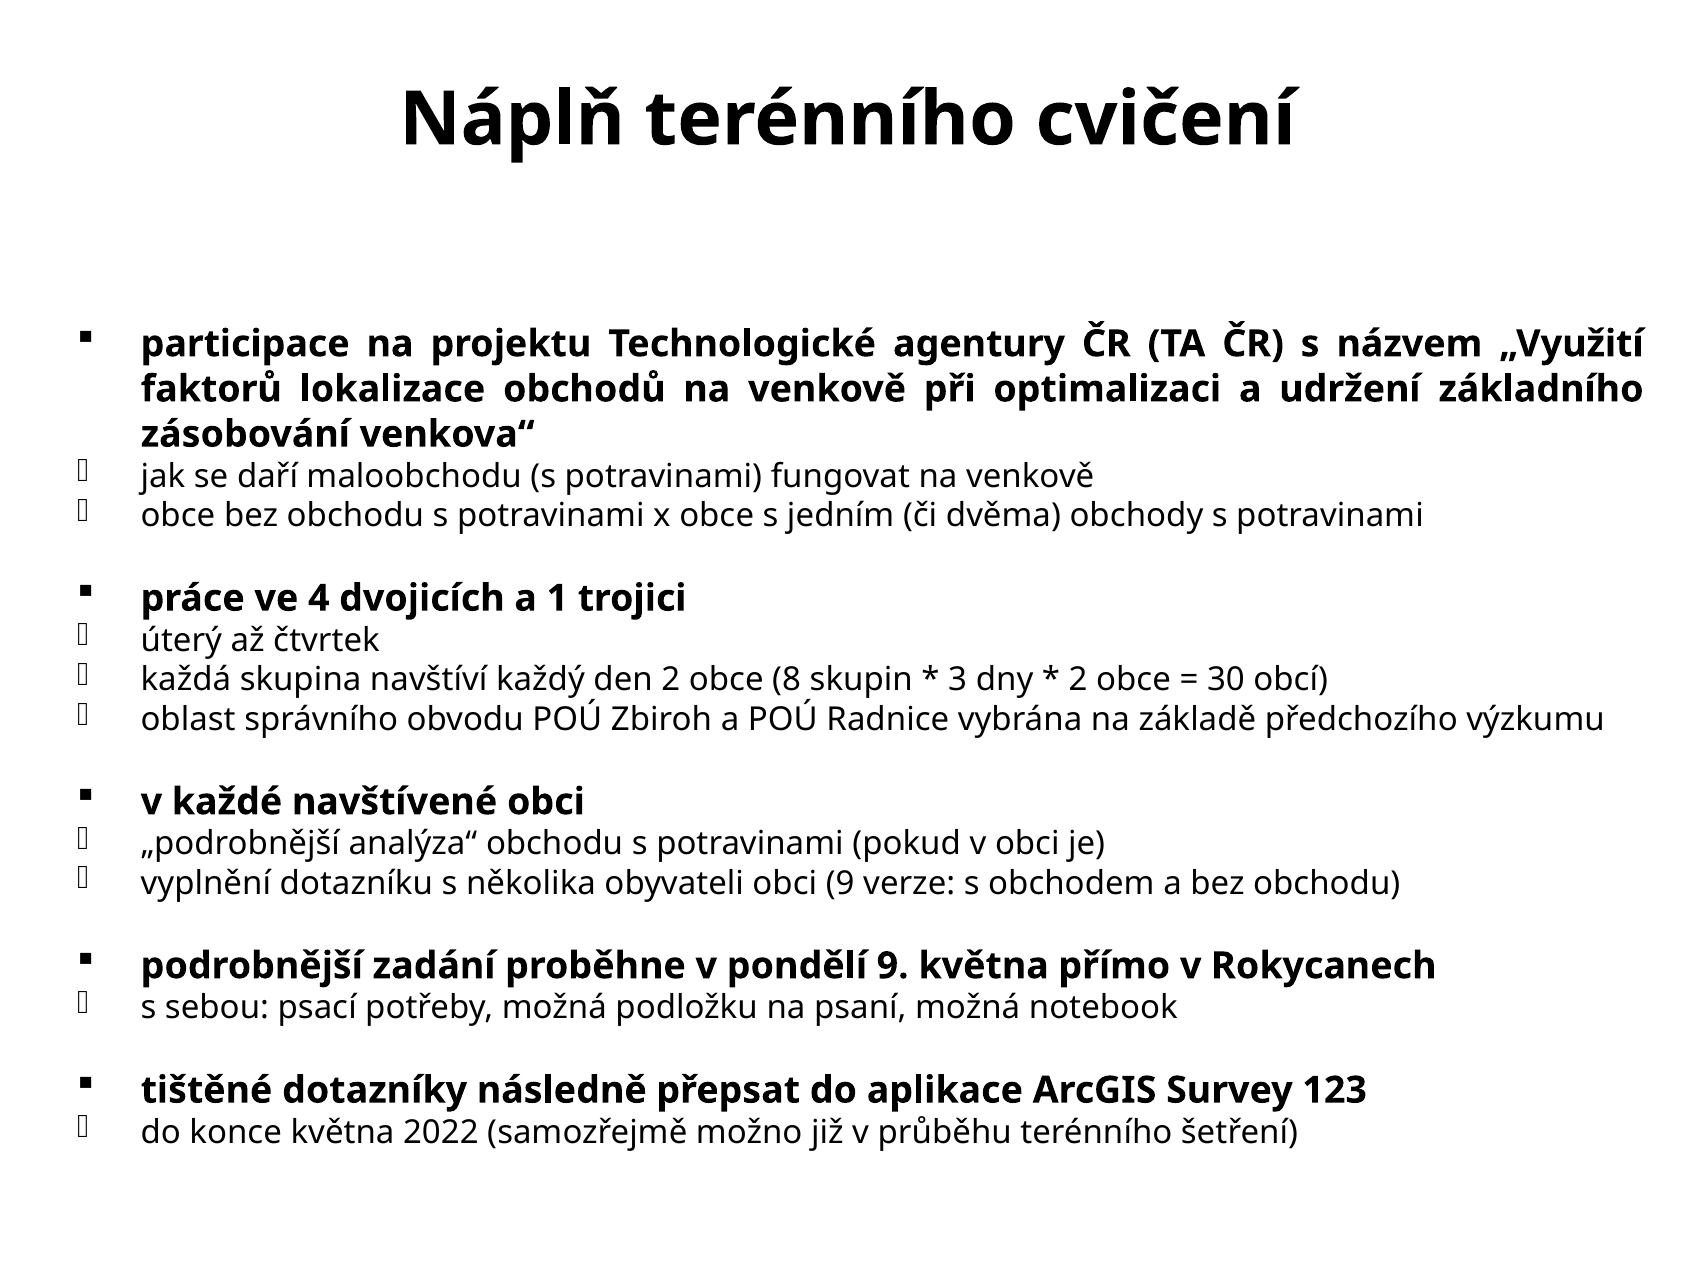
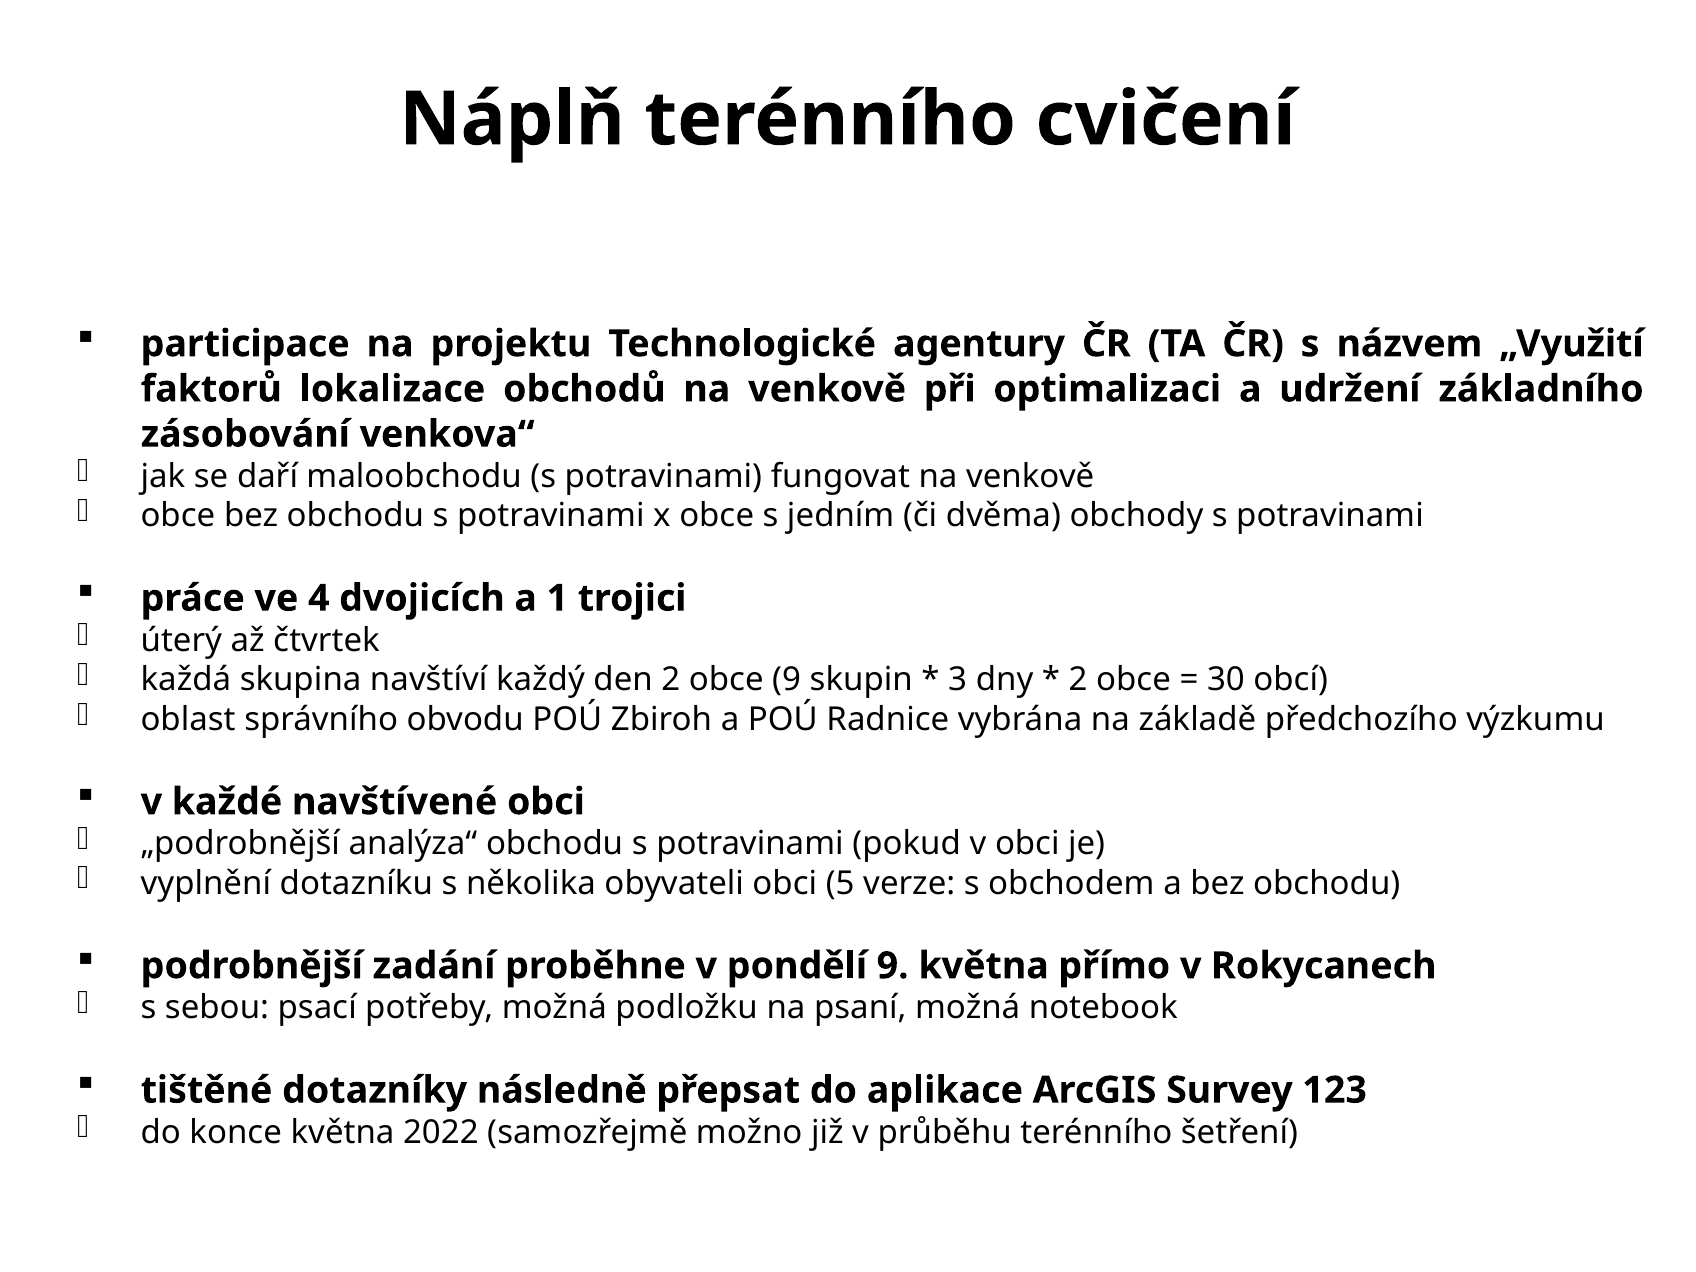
obce 8: 8 -> 9 (787, 680)
obci 9: 9 -> 5 (840, 884)
